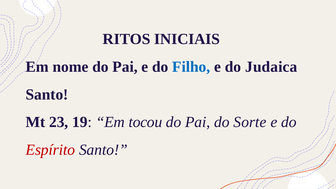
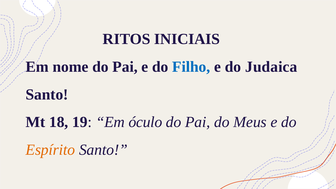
23: 23 -> 18 (59, 122)
tocou: tocou -> óculo (145, 122)
Sorte: Sorte -> Meus (250, 122)
Espírito colour: red -> orange (50, 150)
